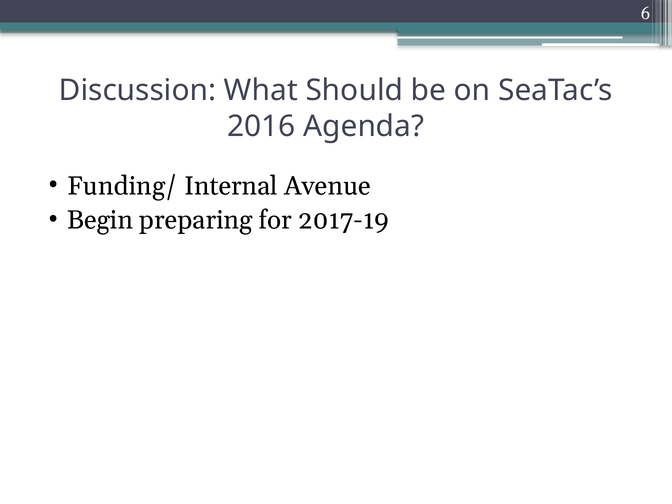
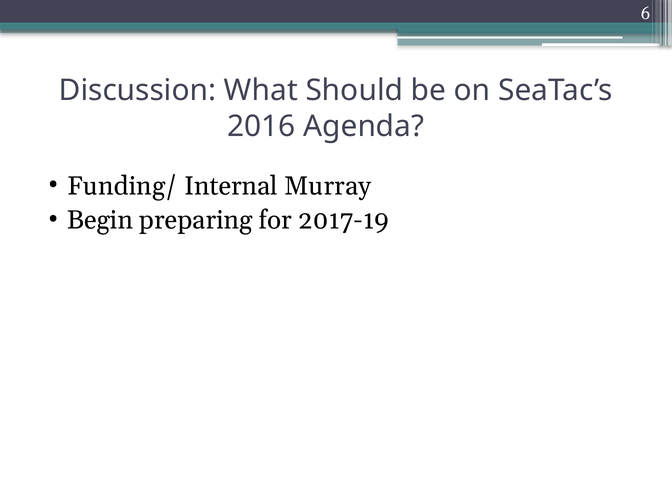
Avenue: Avenue -> Murray (328, 186)
